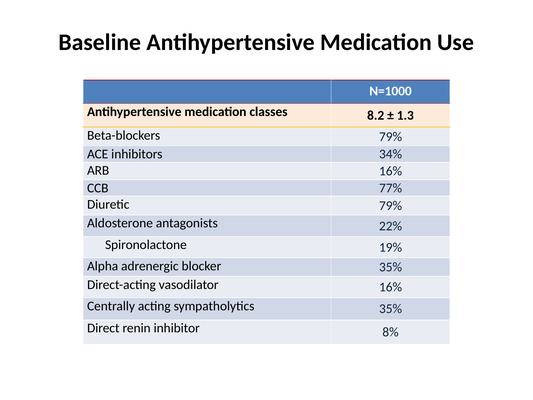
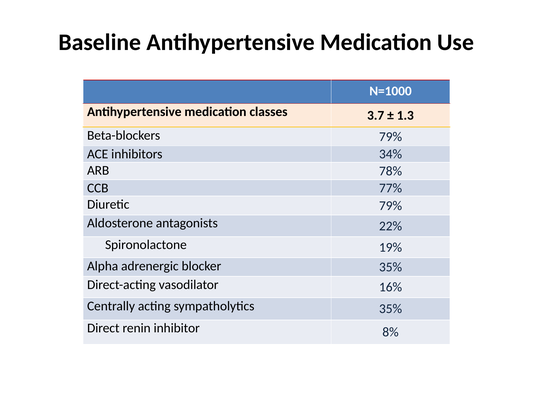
8.2: 8.2 -> 3.7 (376, 115)
ARB 16%: 16% -> 78% (391, 171)
